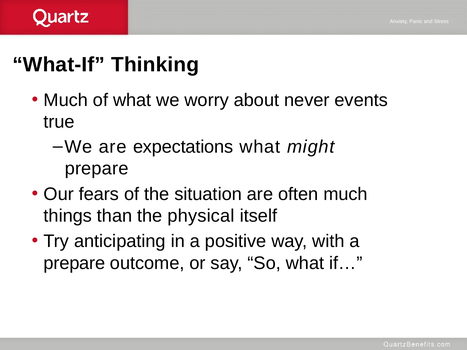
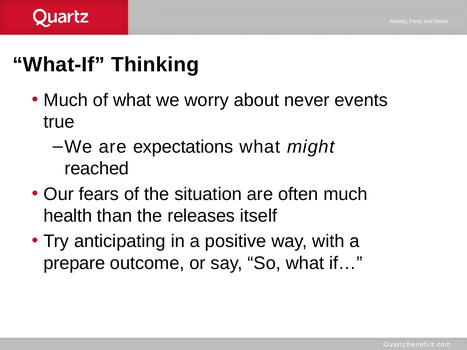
prepare: prepare -> reached (97, 169)
things: things -> health (68, 216)
physical: physical -> releases (201, 216)
